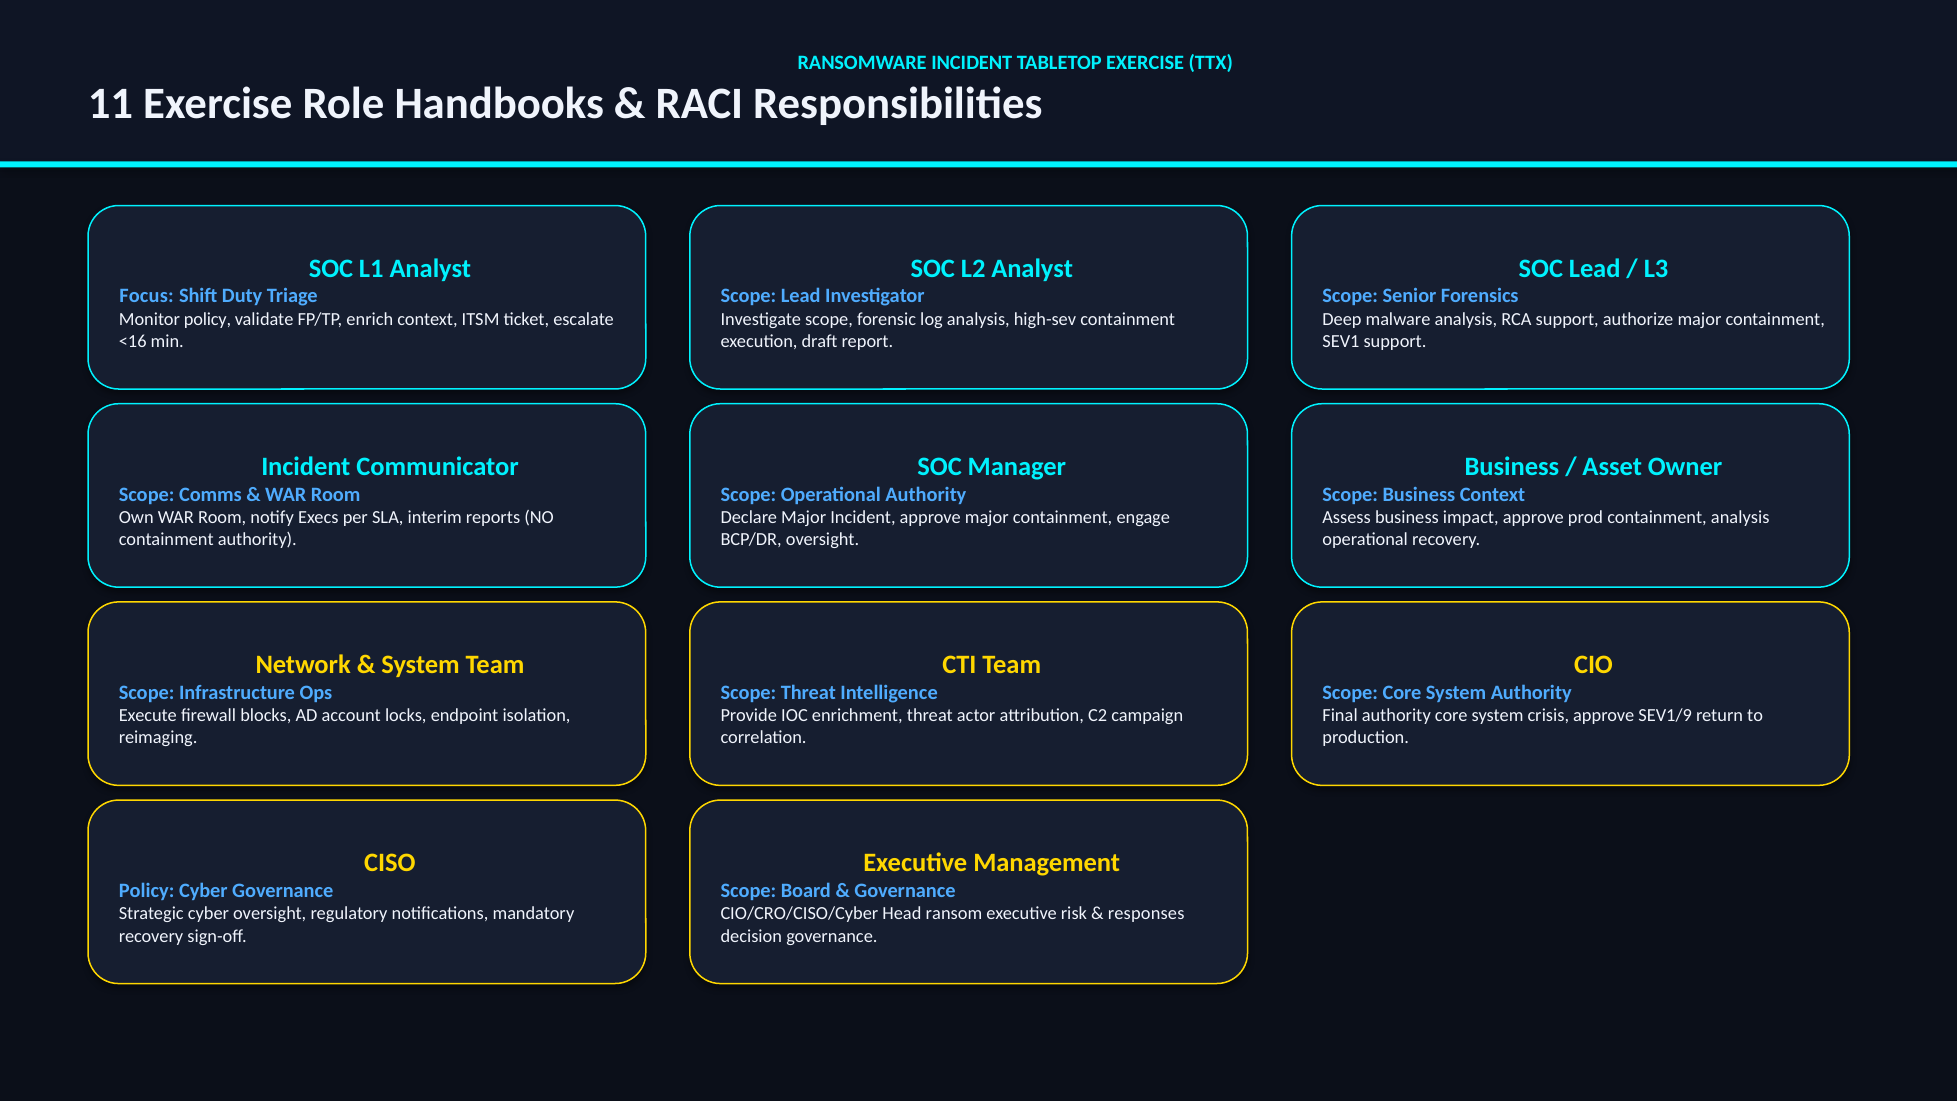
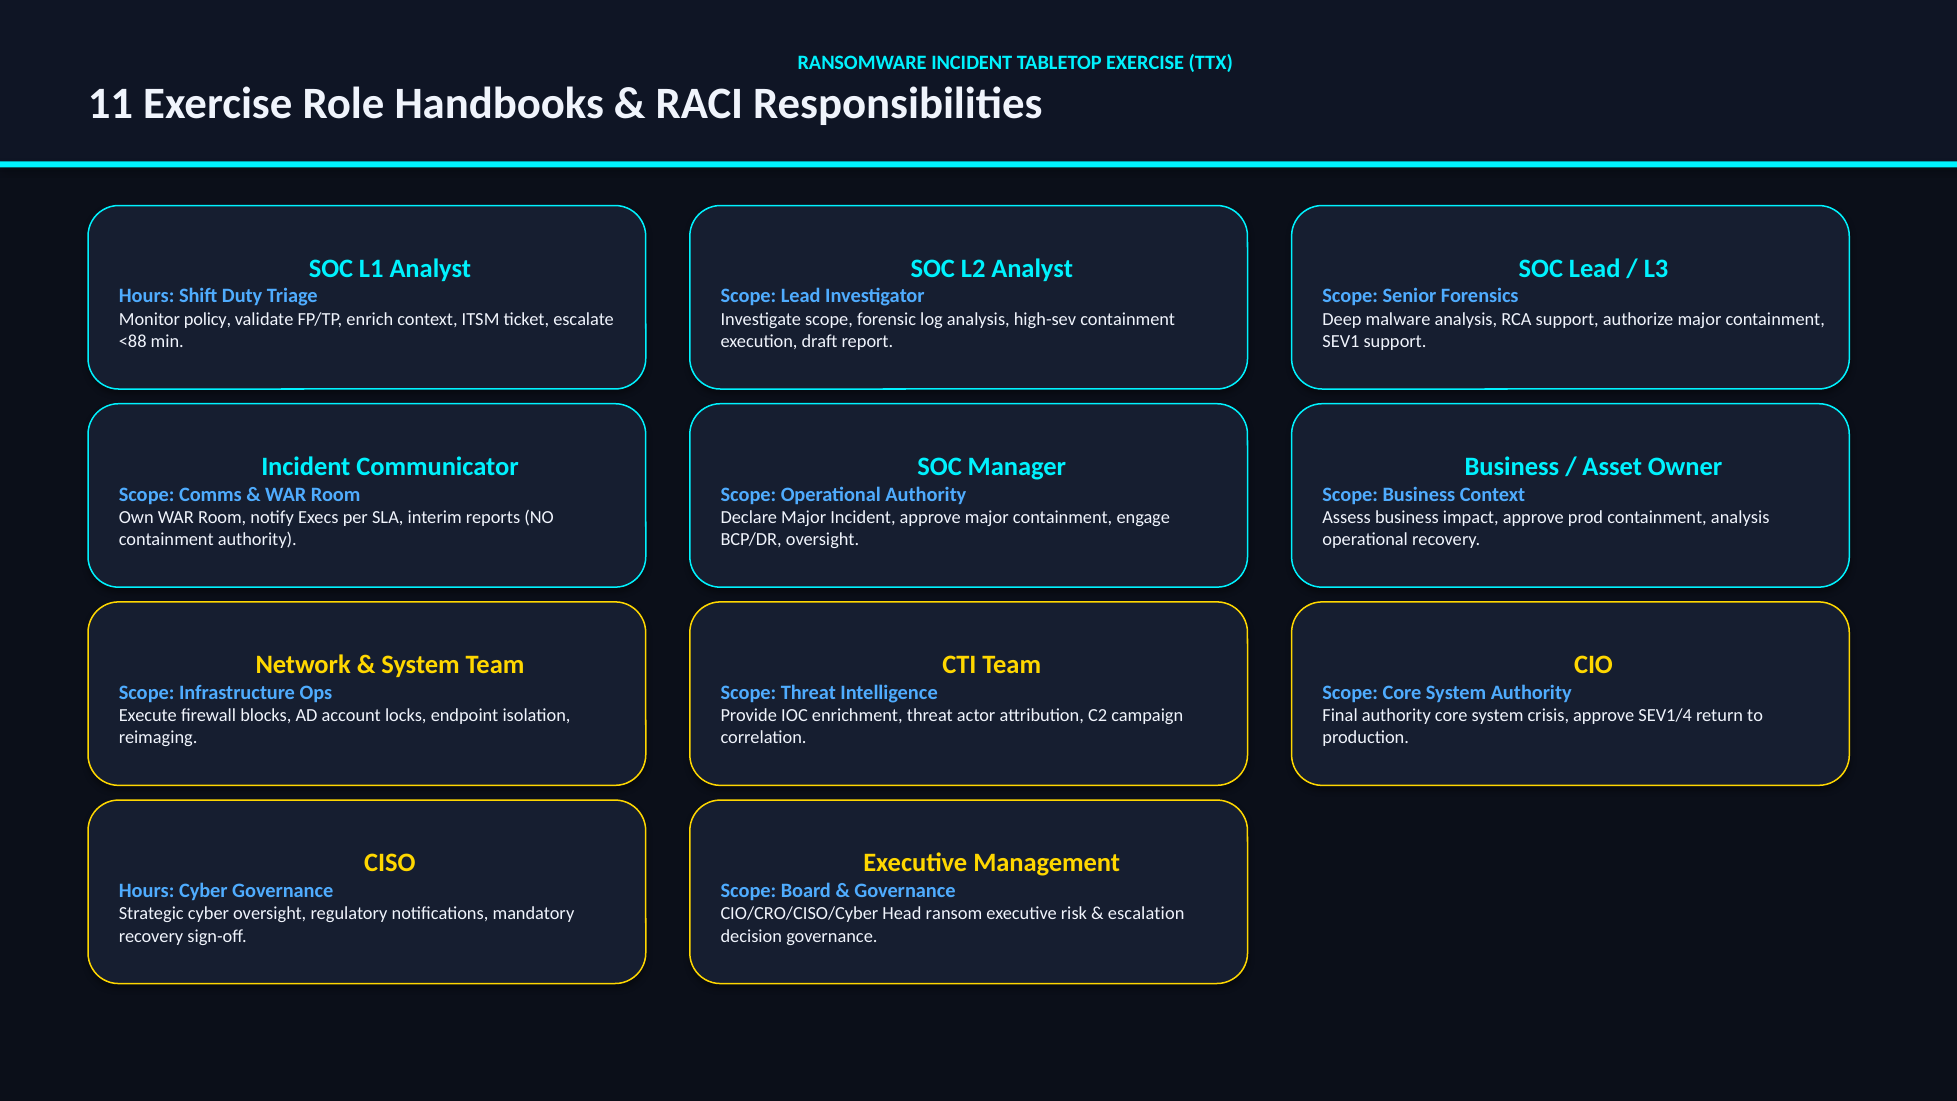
Focus: Focus -> Hours (147, 296)
<16: <16 -> <88 (133, 341)
SEV1/9: SEV1/9 -> SEV1/4 (1665, 716)
Policy: Policy -> Hours (147, 891)
responses: responses -> escalation (1146, 914)
